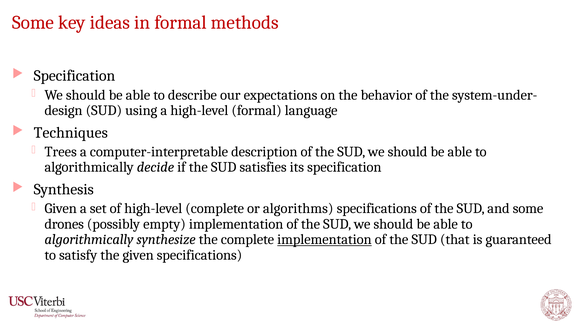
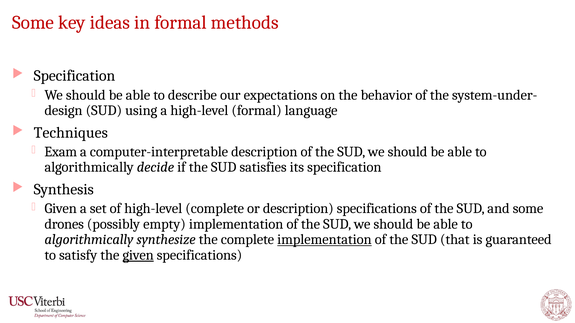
Trees: Trees -> Exam (61, 152)
or algorithms: algorithms -> description (298, 209)
given underline: none -> present (138, 255)
